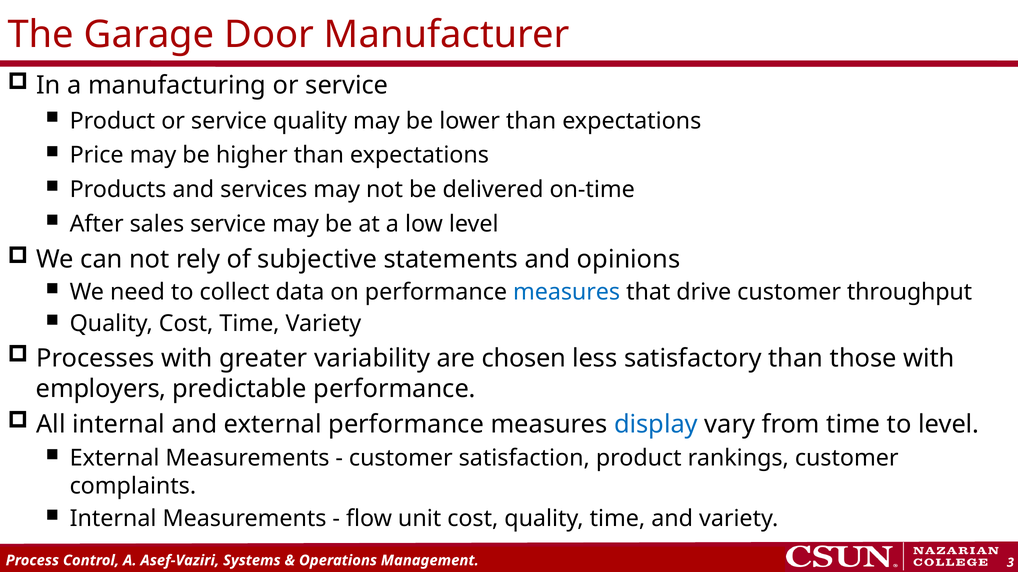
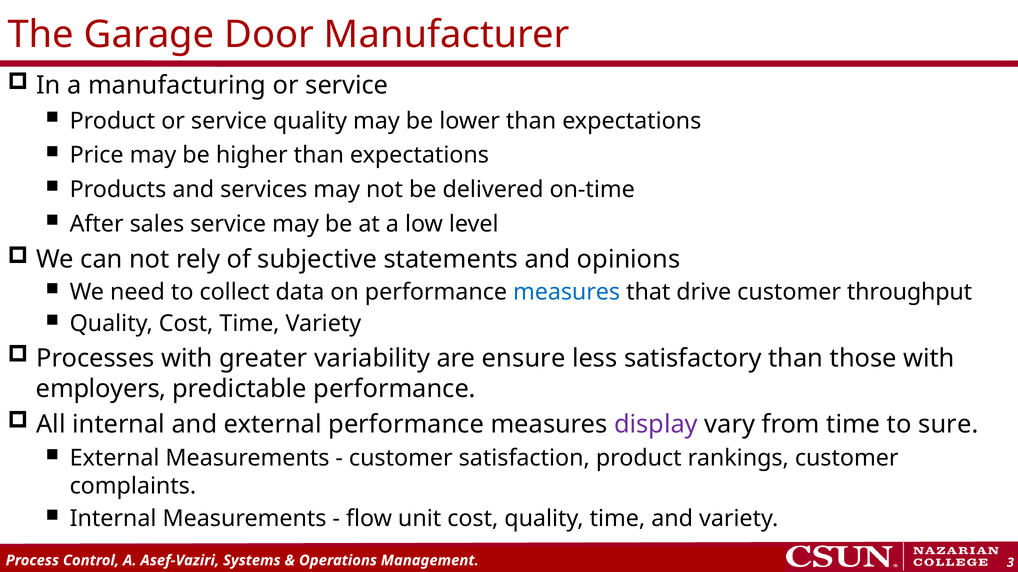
chosen: chosen -> ensure (524, 359)
display colour: blue -> purple (656, 425)
to level: level -> sure (948, 425)
